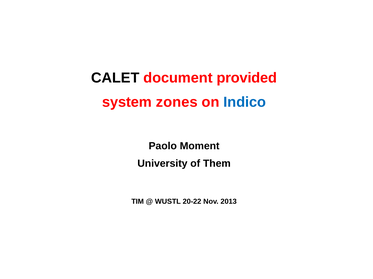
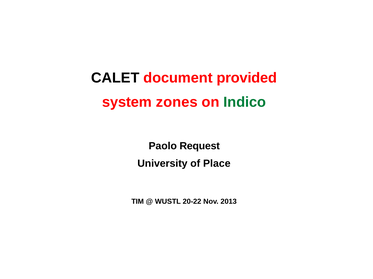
Indico colour: blue -> green (245, 102)
Moment: Moment -> Request (200, 146)
Them: Them -> Place (217, 164)
